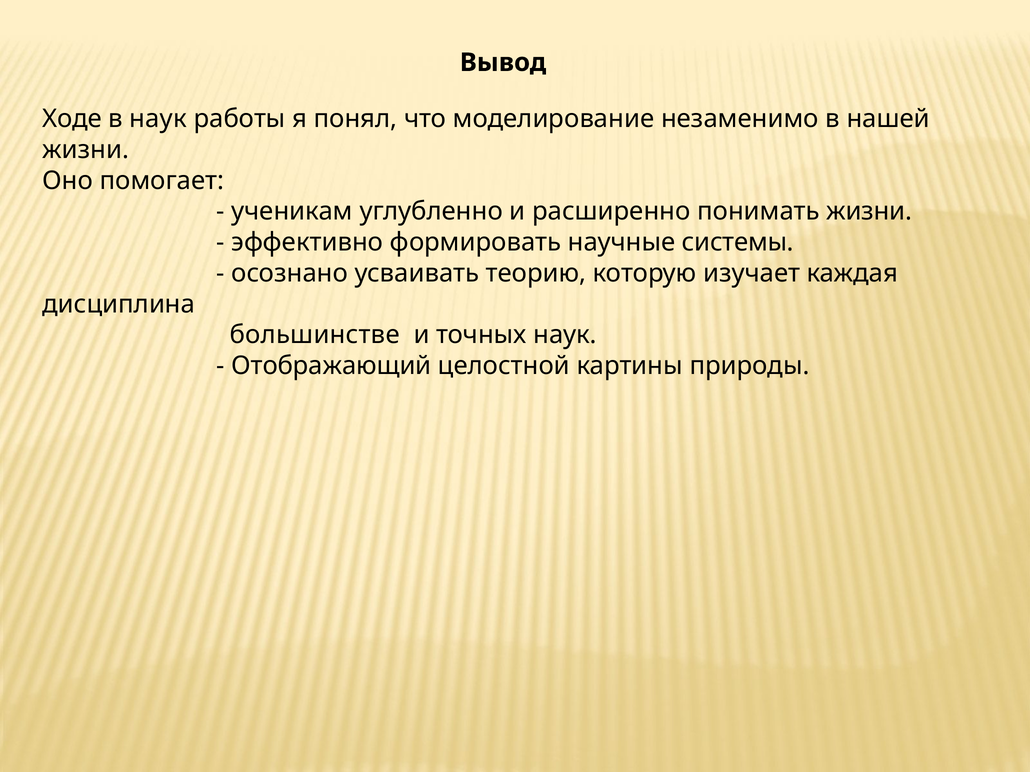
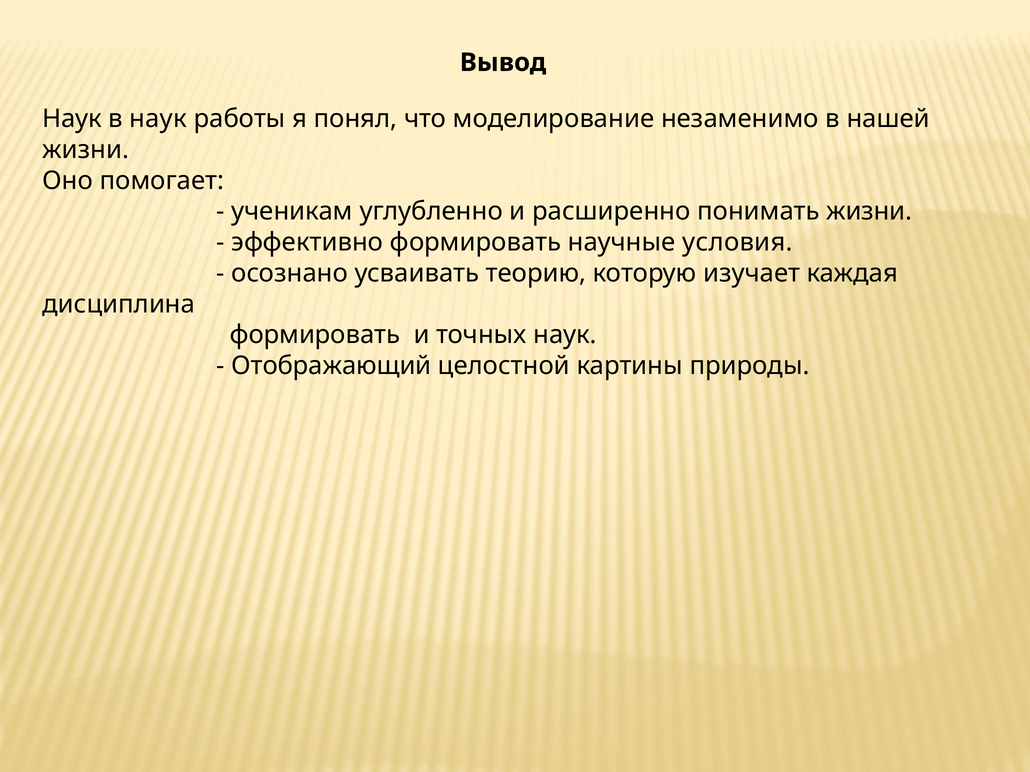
Ходе: Ходе -> Наук (72, 119)
системы: системы -> условия (738, 242)
большинстве: большинстве -> формировать (315, 335)
